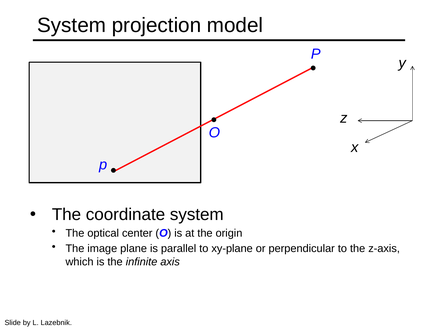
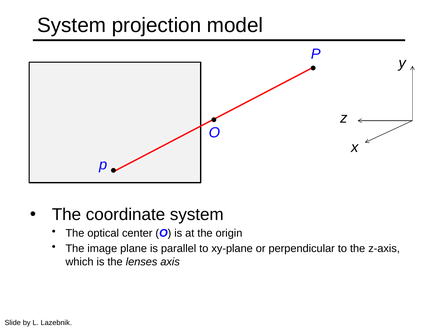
infinite: infinite -> lenses (142, 261)
